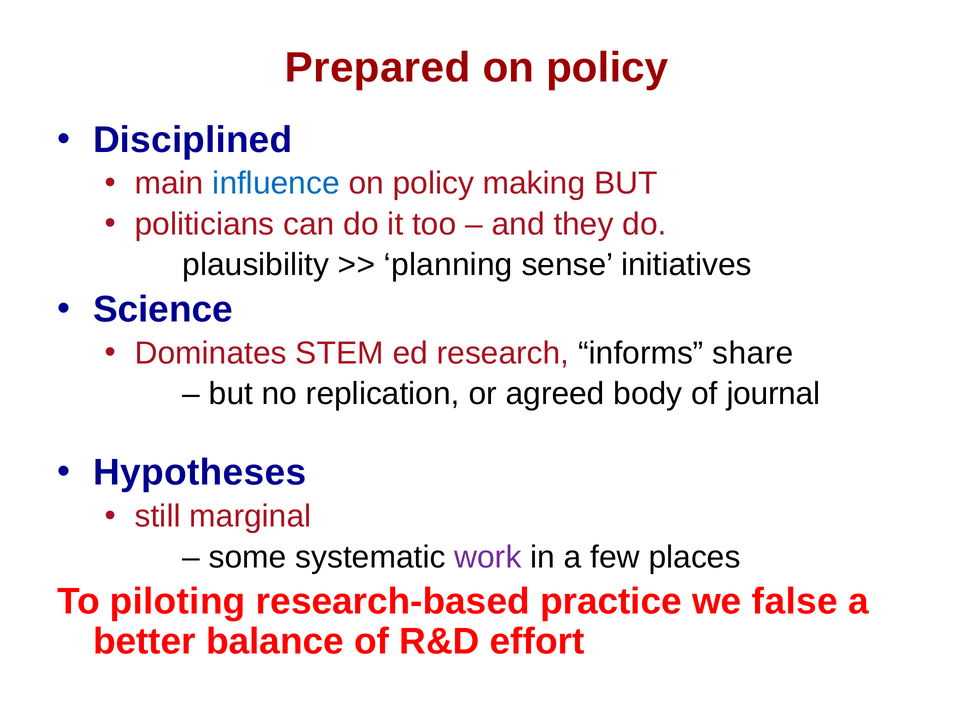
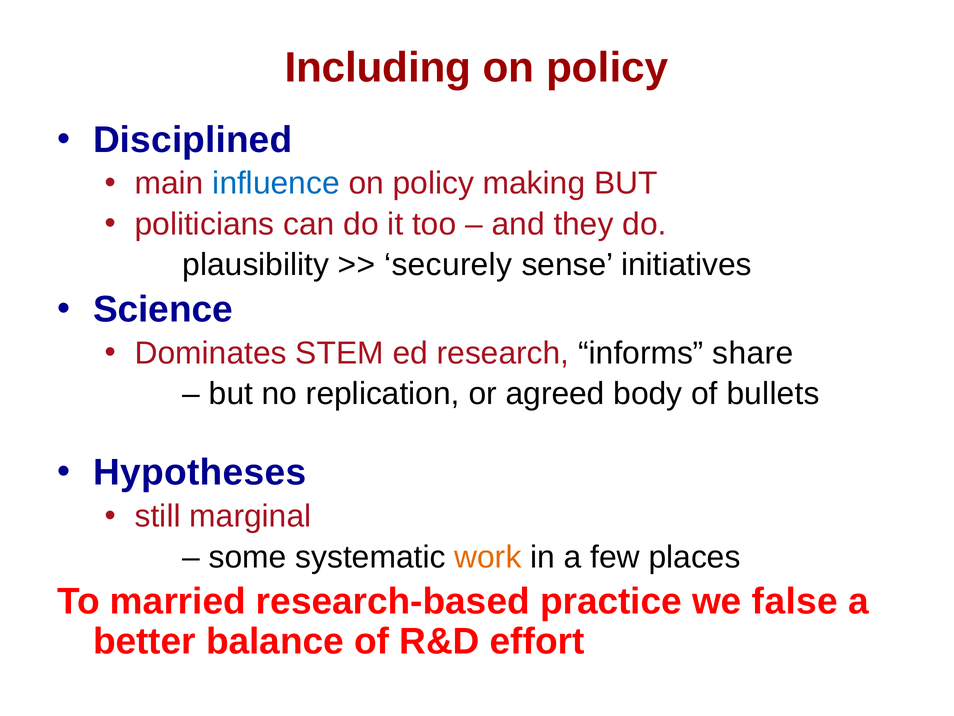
Prepared: Prepared -> Including (378, 67)
planning: planning -> securely (448, 265)
journal: journal -> bullets (773, 393)
work colour: purple -> orange (488, 557)
piloting: piloting -> married (178, 601)
